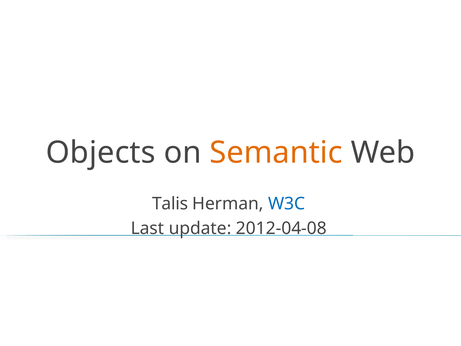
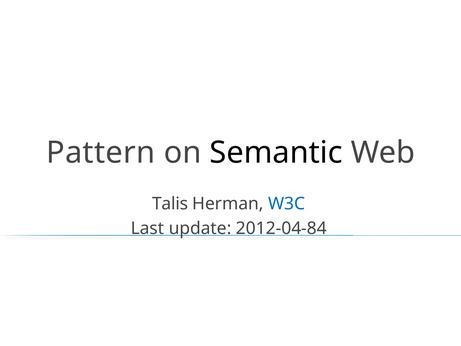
Objects: Objects -> Pattern (101, 153)
Semantic colour: orange -> black (276, 153)
2012-04-08: 2012-04-08 -> 2012-04-84 (281, 228)
